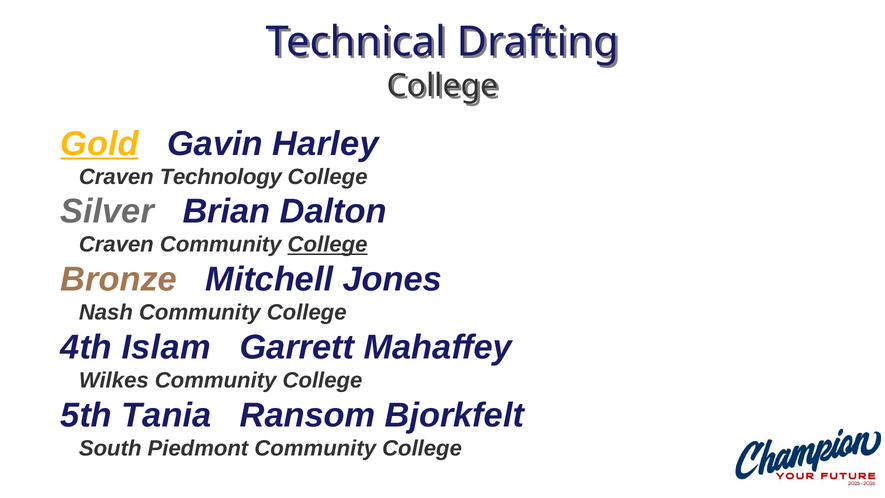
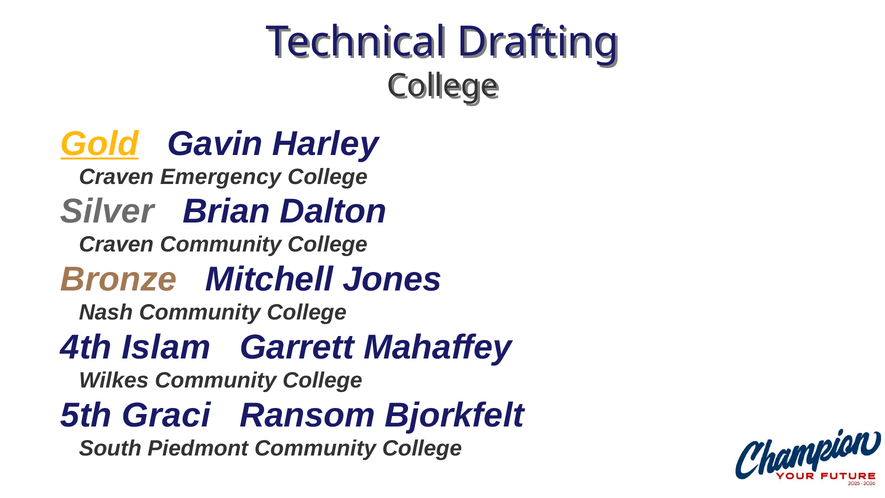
Technology: Technology -> Emergency (221, 177)
College underline: present -> none (328, 245)
Tania: Tania -> Graci (166, 415)
